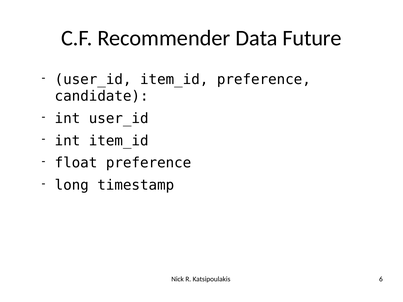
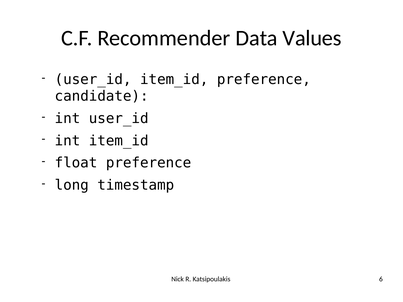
Future: Future -> Values (312, 38)
